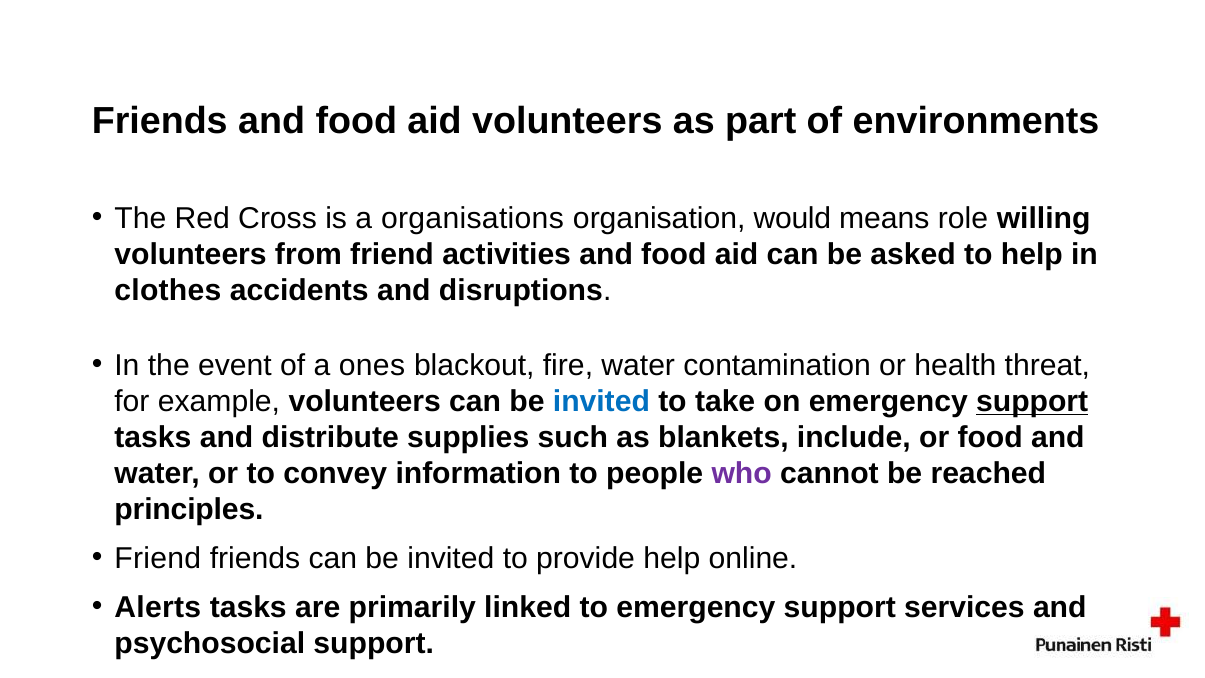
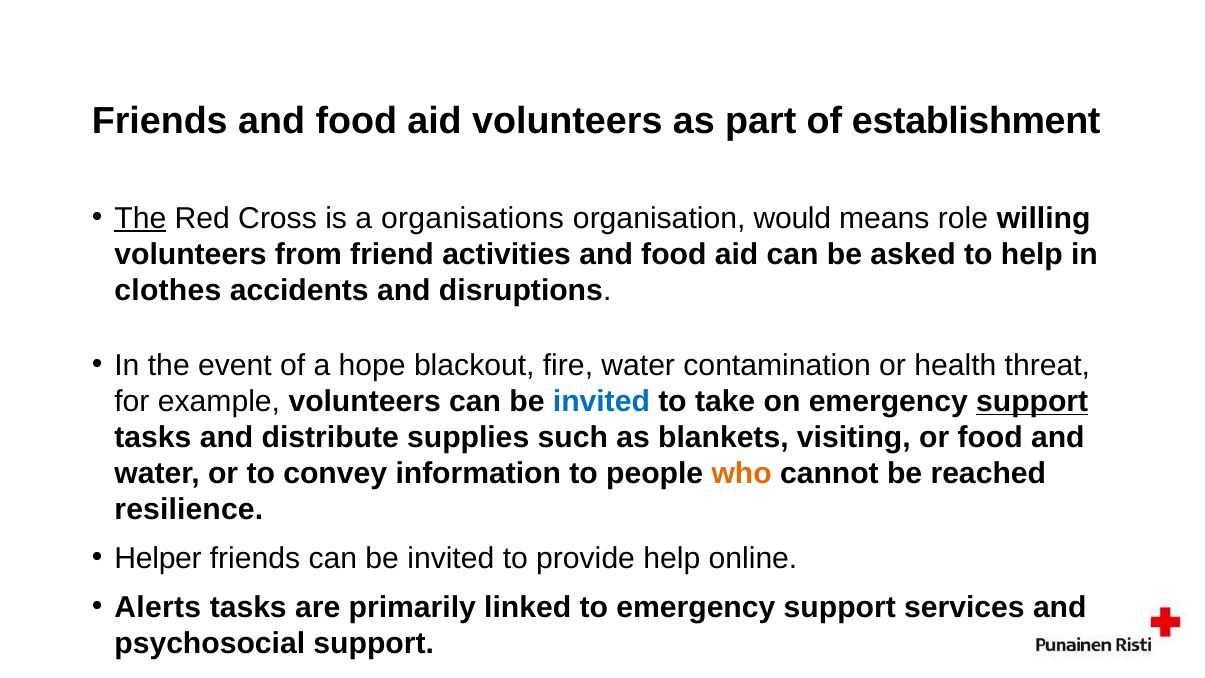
environments: environments -> establishment (976, 121)
The underline: none -> present (140, 218)
ones: ones -> hope (372, 365)
include: include -> visiting (854, 438)
who colour: purple -> orange (742, 474)
principles: principles -> resilience (189, 510)
Friend: Friend -> Helper (158, 559)
